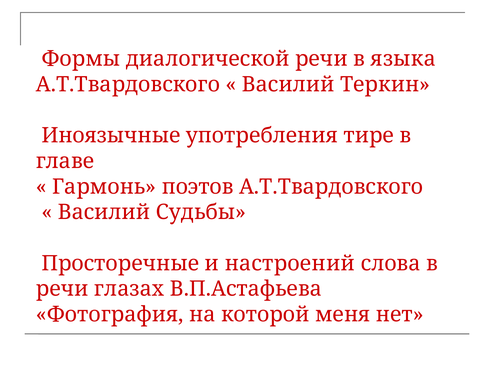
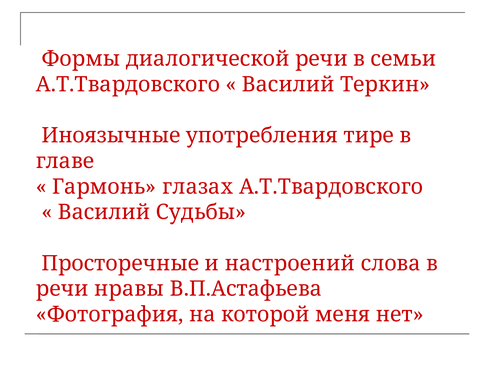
языка: языка -> семьи (403, 59)
поэтов: поэтов -> глазах (198, 186)
глазах: глазах -> нравы (129, 289)
